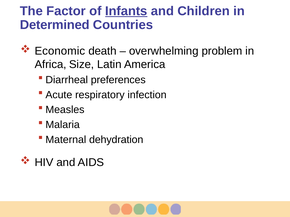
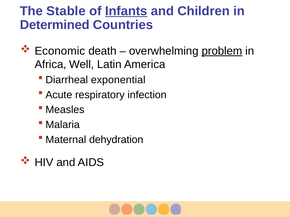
Factor: Factor -> Stable (66, 11)
problem underline: none -> present (222, 51)
Size: Size -> Well (82, 65)
preferences: preferences -> exponential (118, 80)
